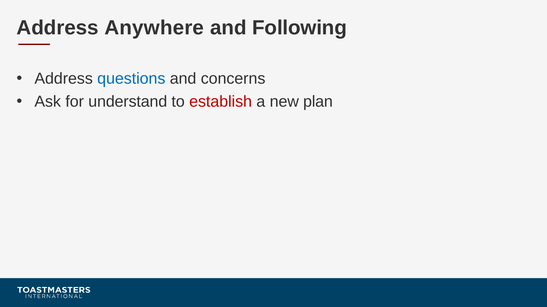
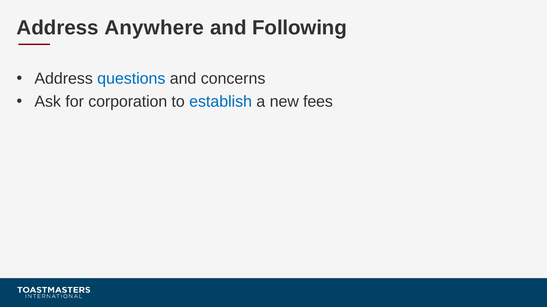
understand: understand -> corporation (128, 102)
establish colour: red -> blue (221, 102)
plan: plan -> fees (318, 102)
